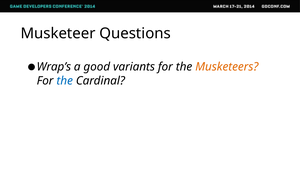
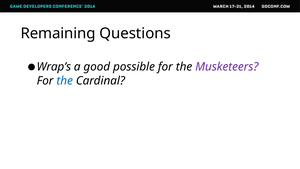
Musketeer: Musketeer -> Remaining (58, 33)
variants: variants -> possible (134, 67)
Musketeers colour: orange -> purple (227, 67)
